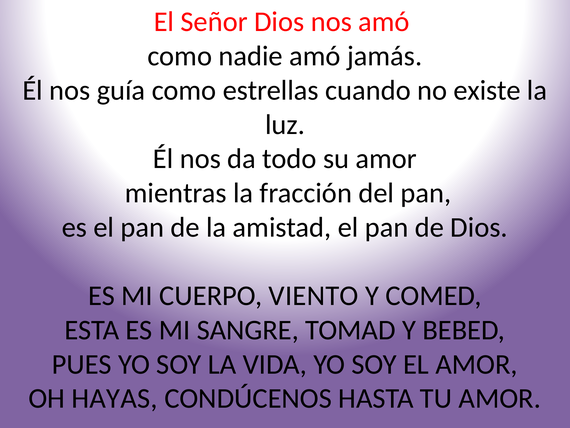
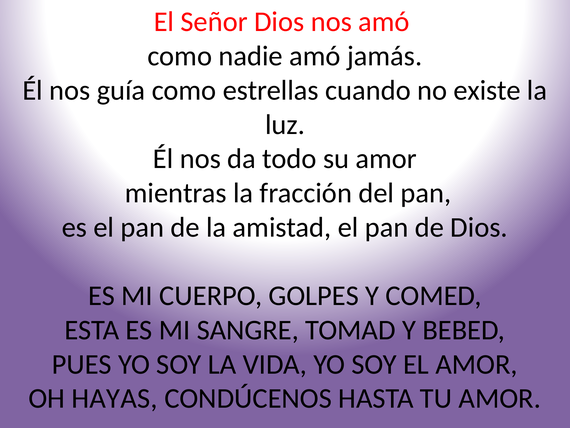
VIENTO: VIENTO -> GOLPES (314, 295)
